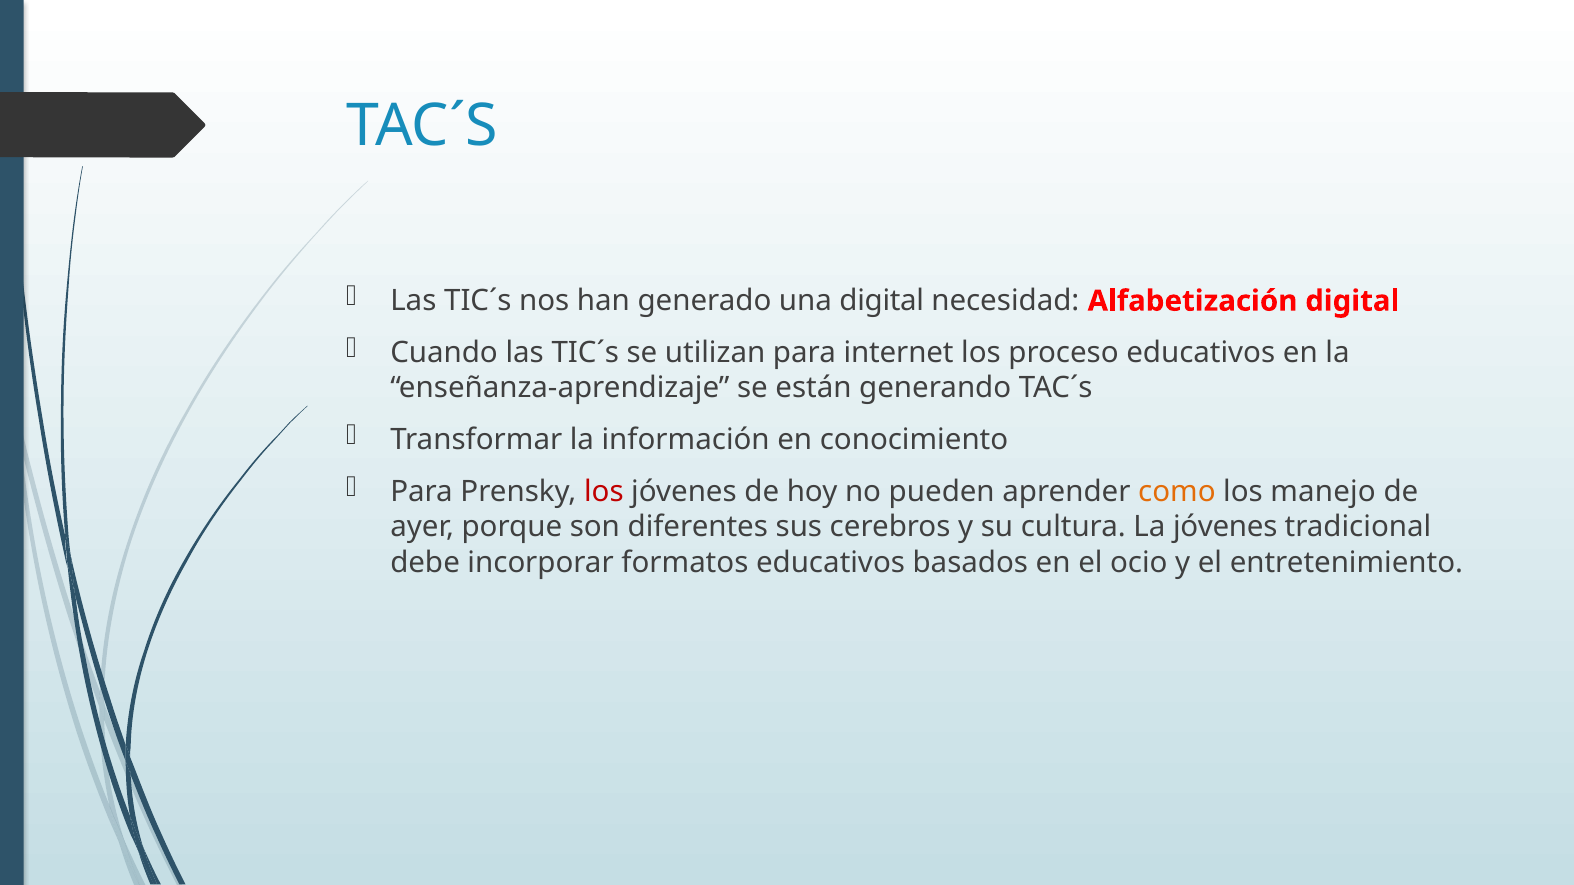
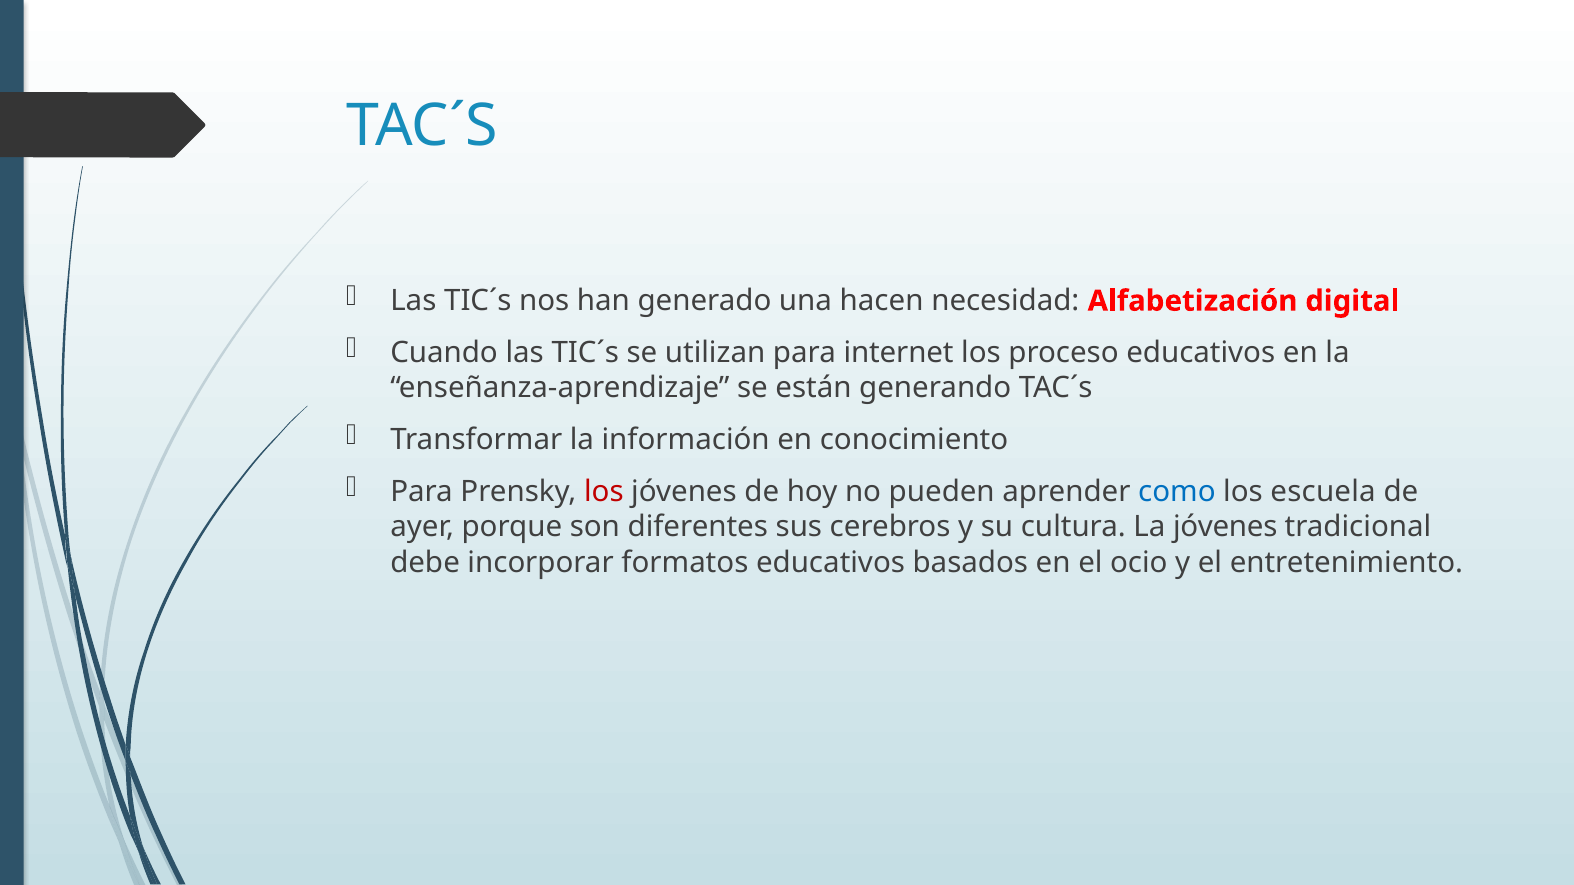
una digital: digital -> hacen (882, 301)
como colour: orange -> blue (1177, 492)
manejo: manejo -> escuela (1323, 492)
